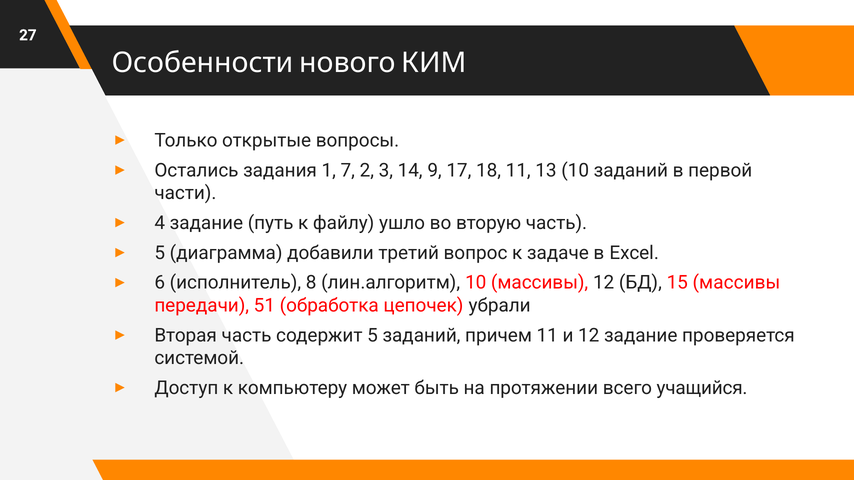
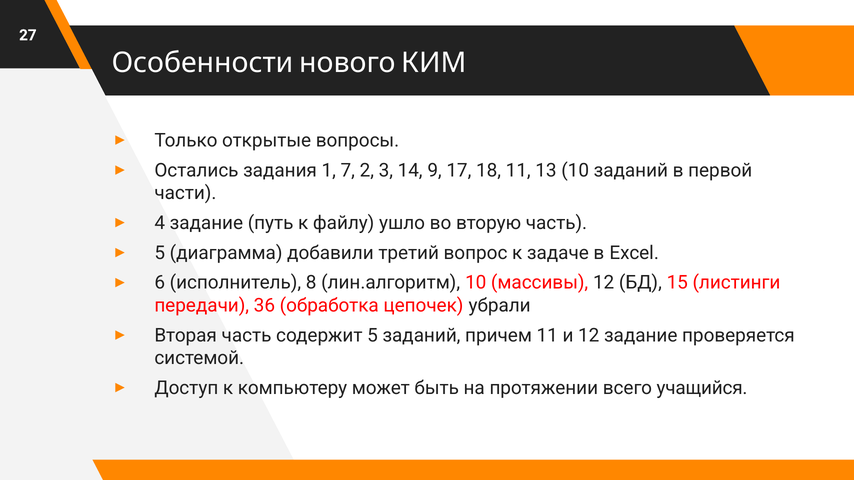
15 массивы: массивы -> листинги (736, 283)
51: 51 -> 36 (264, 306)
